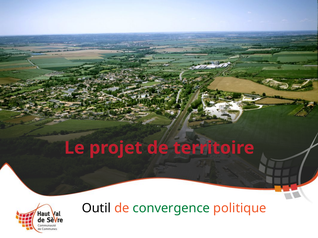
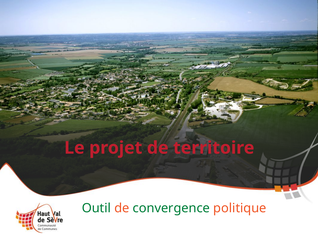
Outil colour: black -> green (96, 208)
